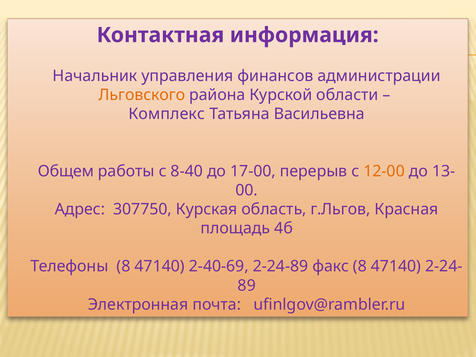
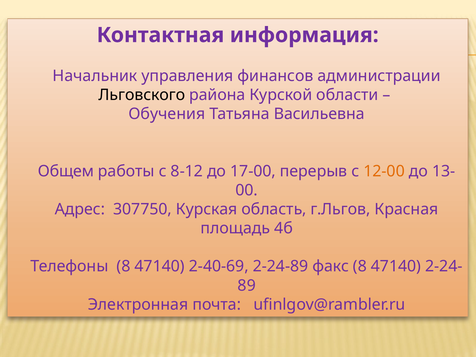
Льговского colour: orange -> black (142, 95)
Комплекс: Комплекс -> Обучения (167, 114)
8-40: 8-40 -> 8-12 (187, 171)
